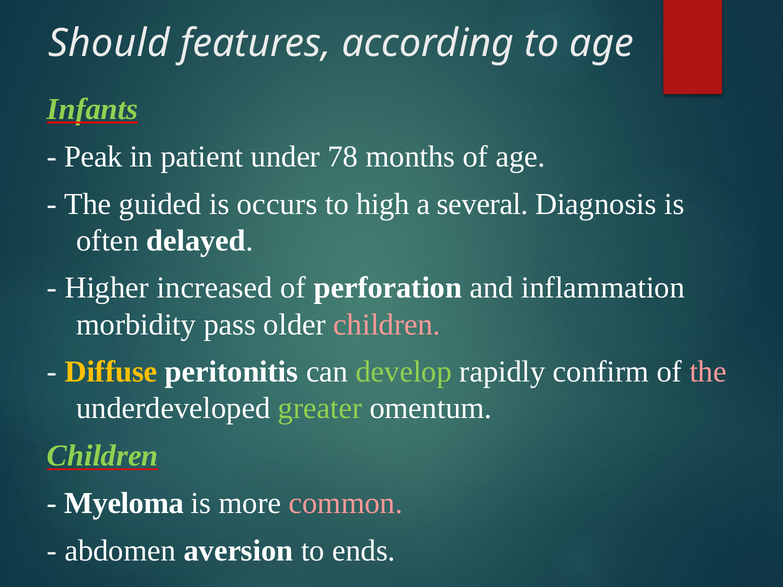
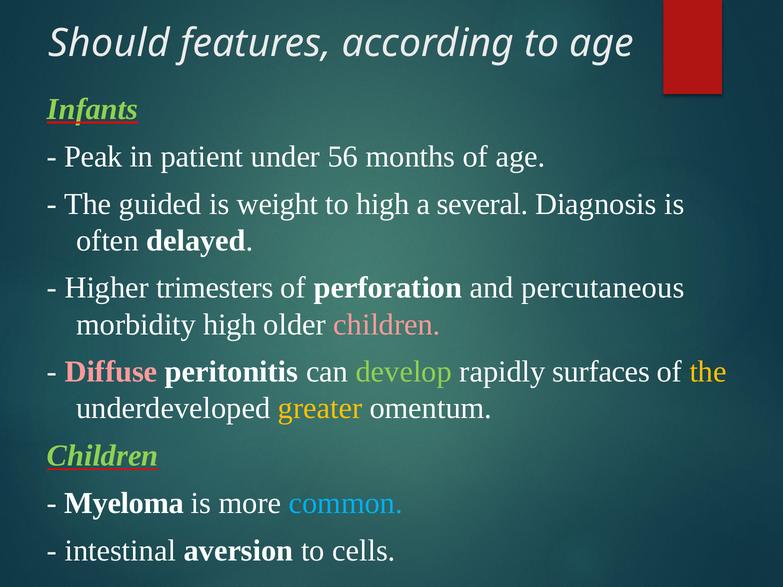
78: 78 -> 56 (343, 157)
occurs: occurs -> weight (278, 204)
increased: increased -> trimesters (215, 288)
inflammation: inflammation -> percutaneous (603, 288)
morbidity pass: pass -> high (230, 325)
Diffuse colour: yellow -> pink (111, 372)
confirm: confirm -> surfaces (601, 372)
the colour: pink -> yellow (708, 372)
greater colour: light green -> yellow (320, 409)
common colour: pink -> light blue (346, 503)
abdomen: abdomen -> intestinal (120, 551)
ends: ends -> cells (364, 551)
